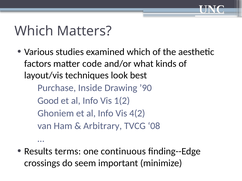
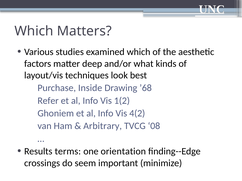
code: code -> deep (92, 64)
’90: ’90 -> ’68 (146, 88)
Good: Good -> Refer (48, 101)
continuous: continuous -> orientation (123, 152)
